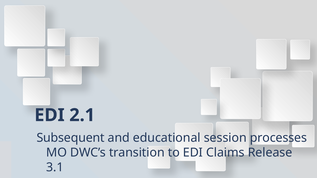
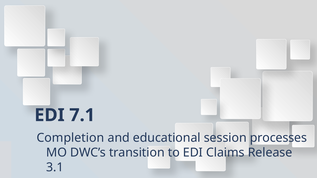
2.1: 2.1 -> 7.1 (82, 115)
Subsequent: Subsequent -> Completion (70, 138)
